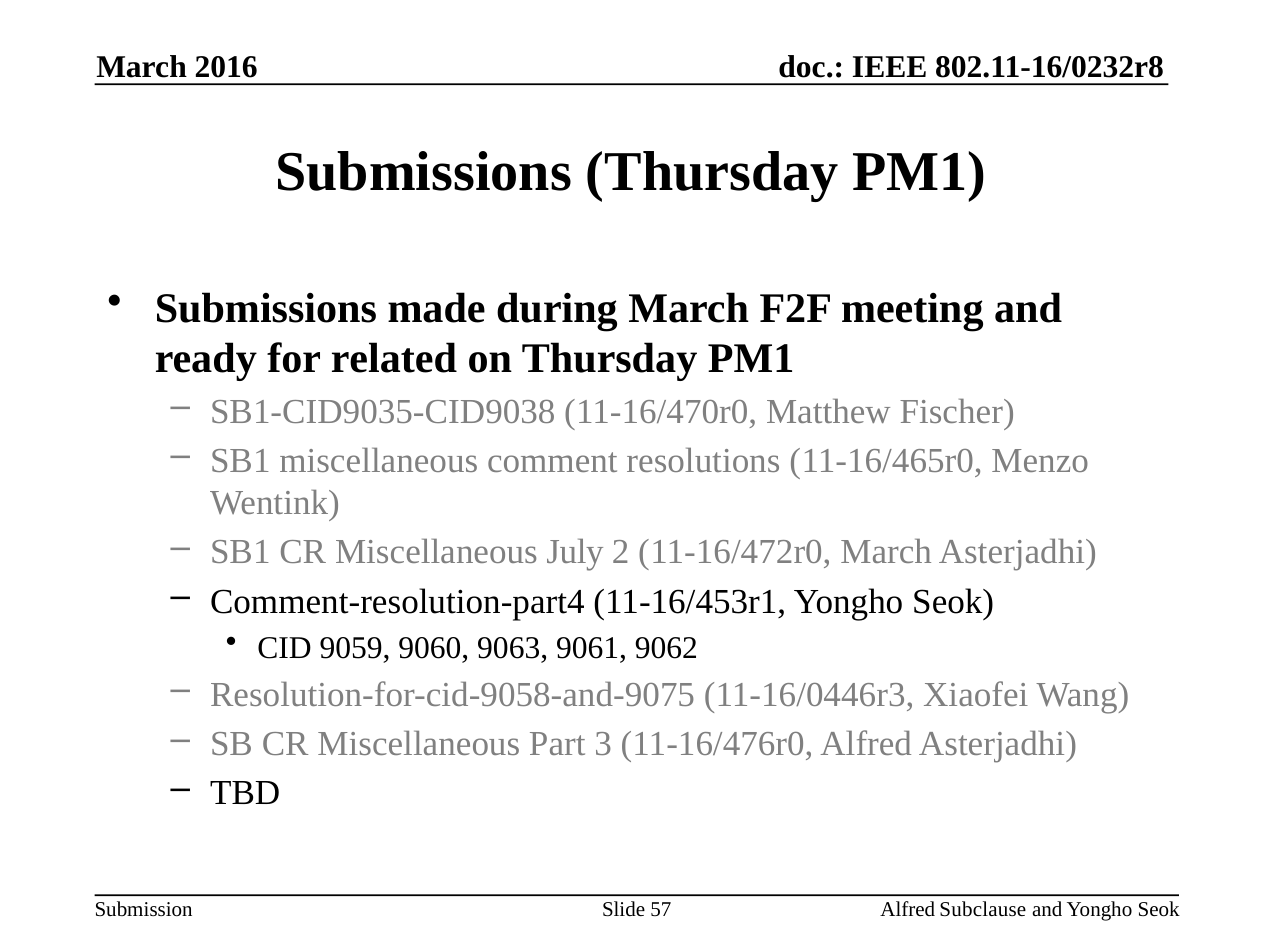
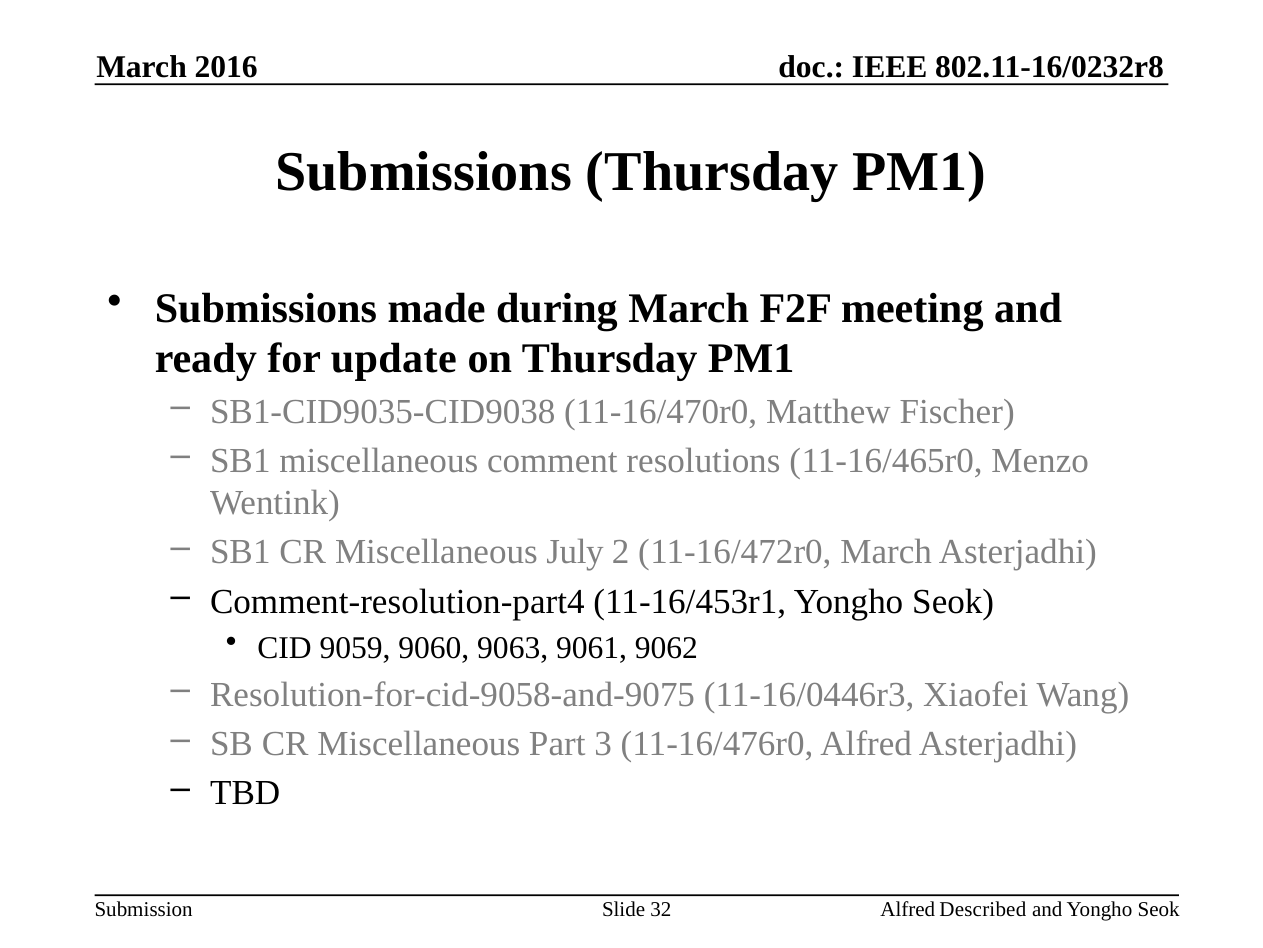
related: related -> update (394, 359)
57: 57 -> 32 (661, 908)
Subclause: Subclause -> Described (983, 908)
